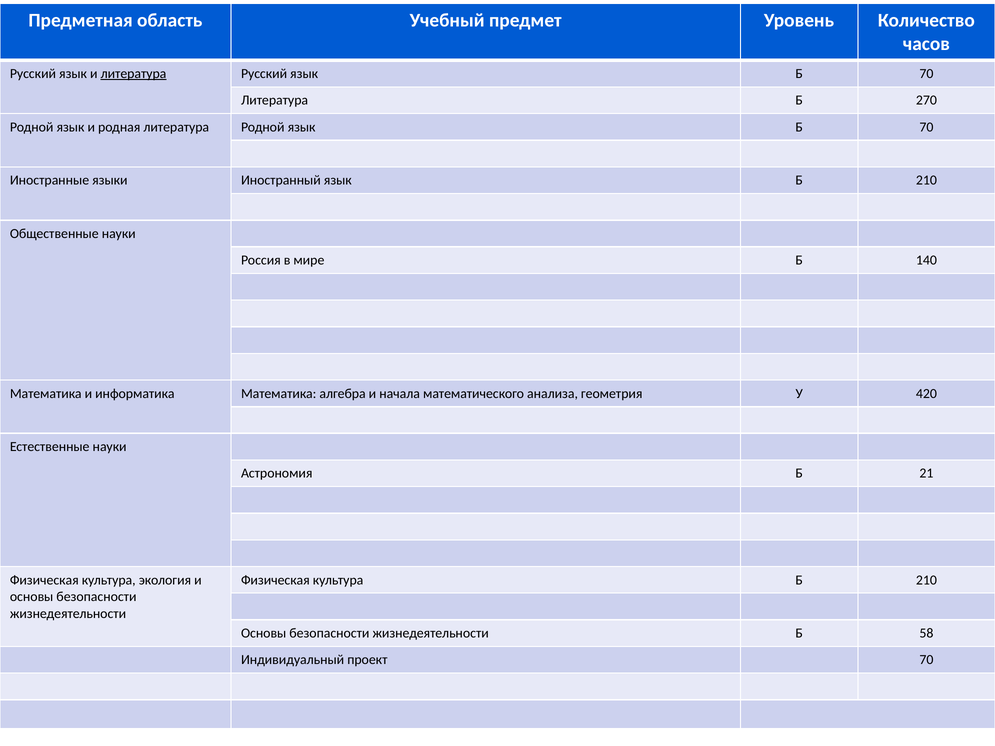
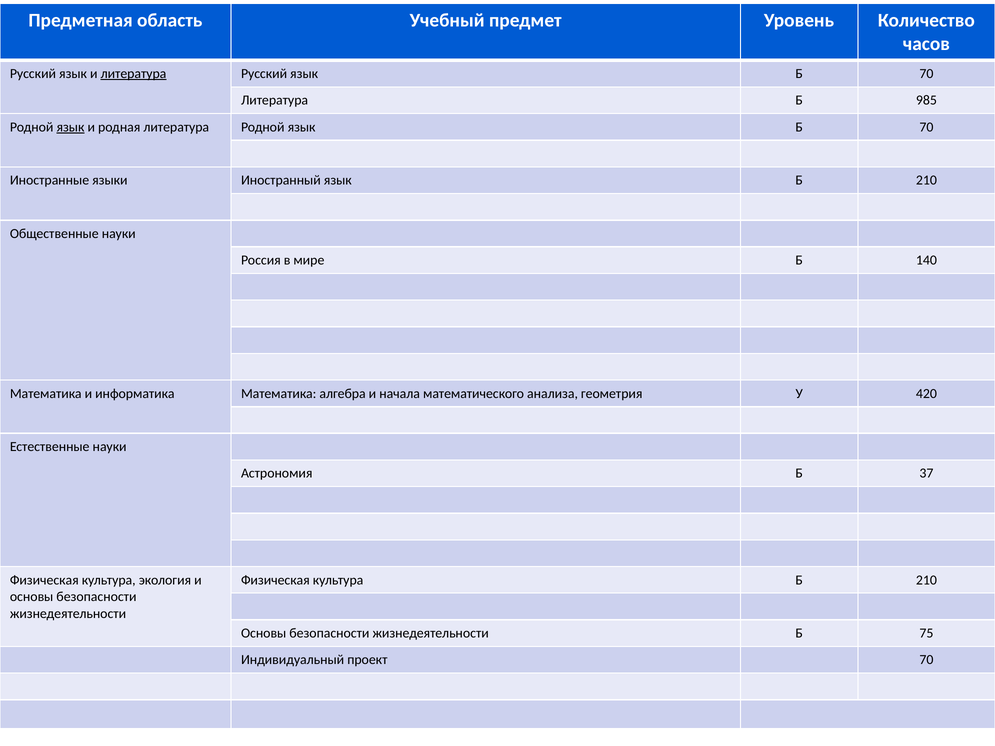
270: 270 -> 985 (926, 100)
язык underline: none -> present (71, 127)
21: 21 -> 37 (926, 474)
58: 58 -> 75 (926, 633)
